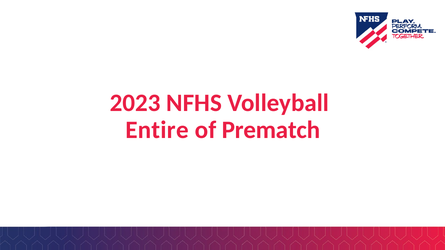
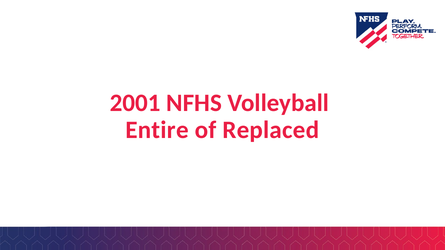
2023: 2023 -> 2001 (135, 103)
Prematch: Prematch -> Replaced (271, 130)
